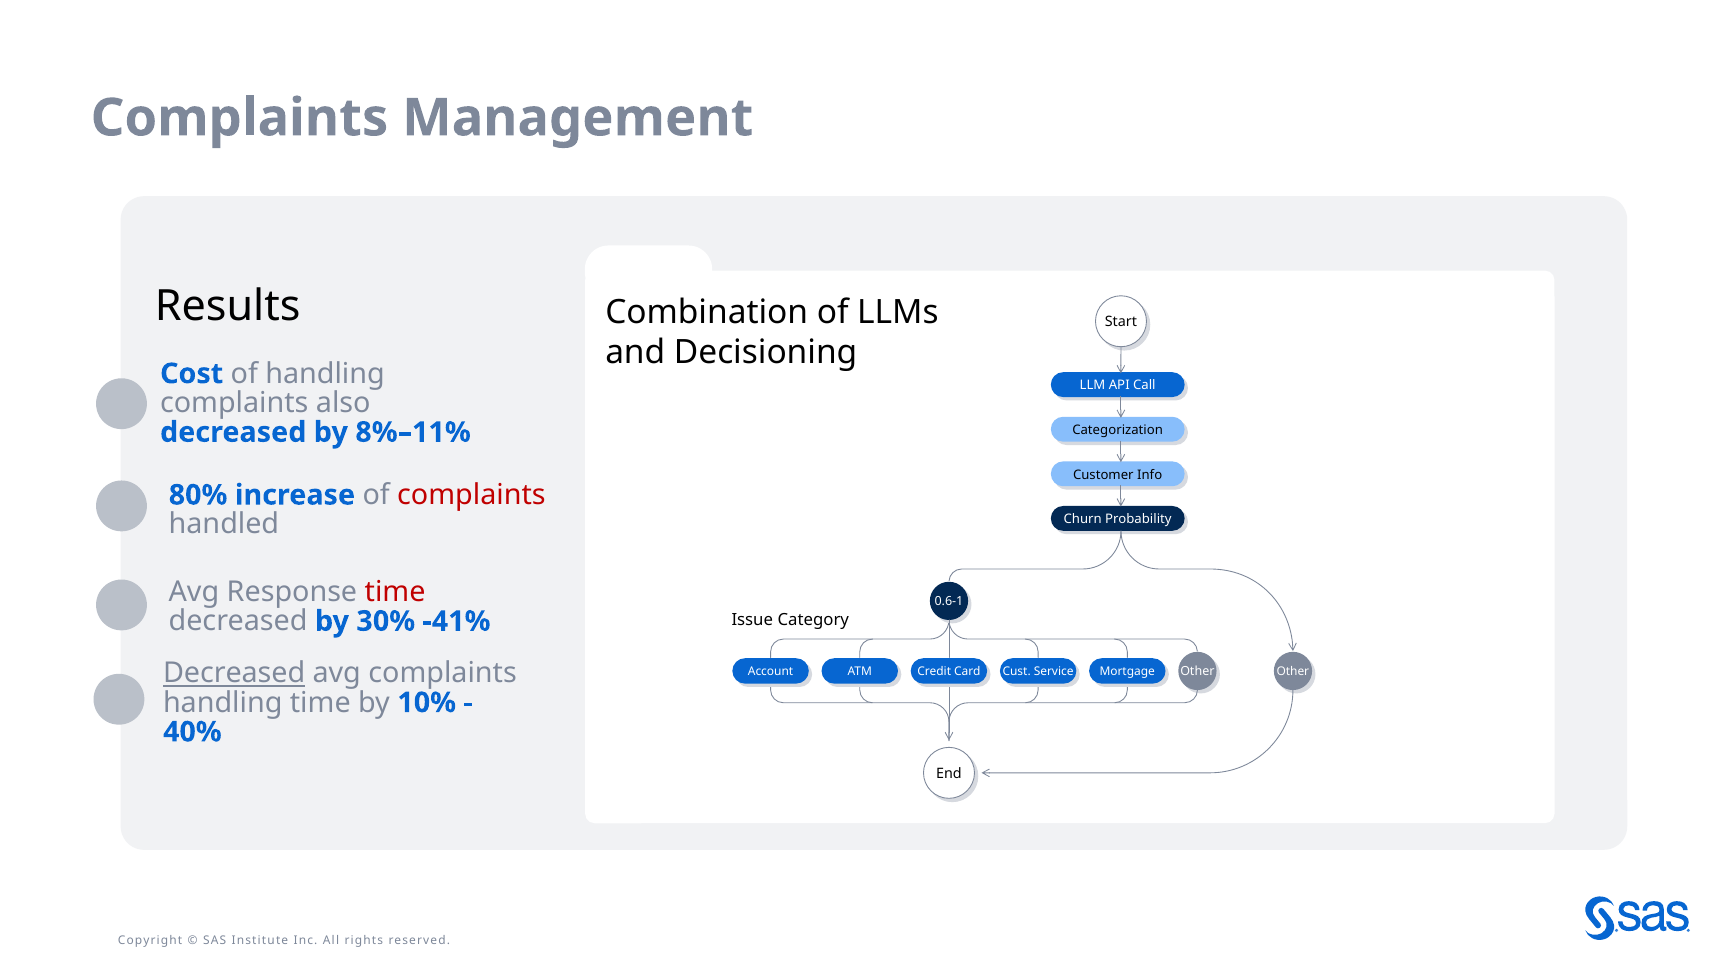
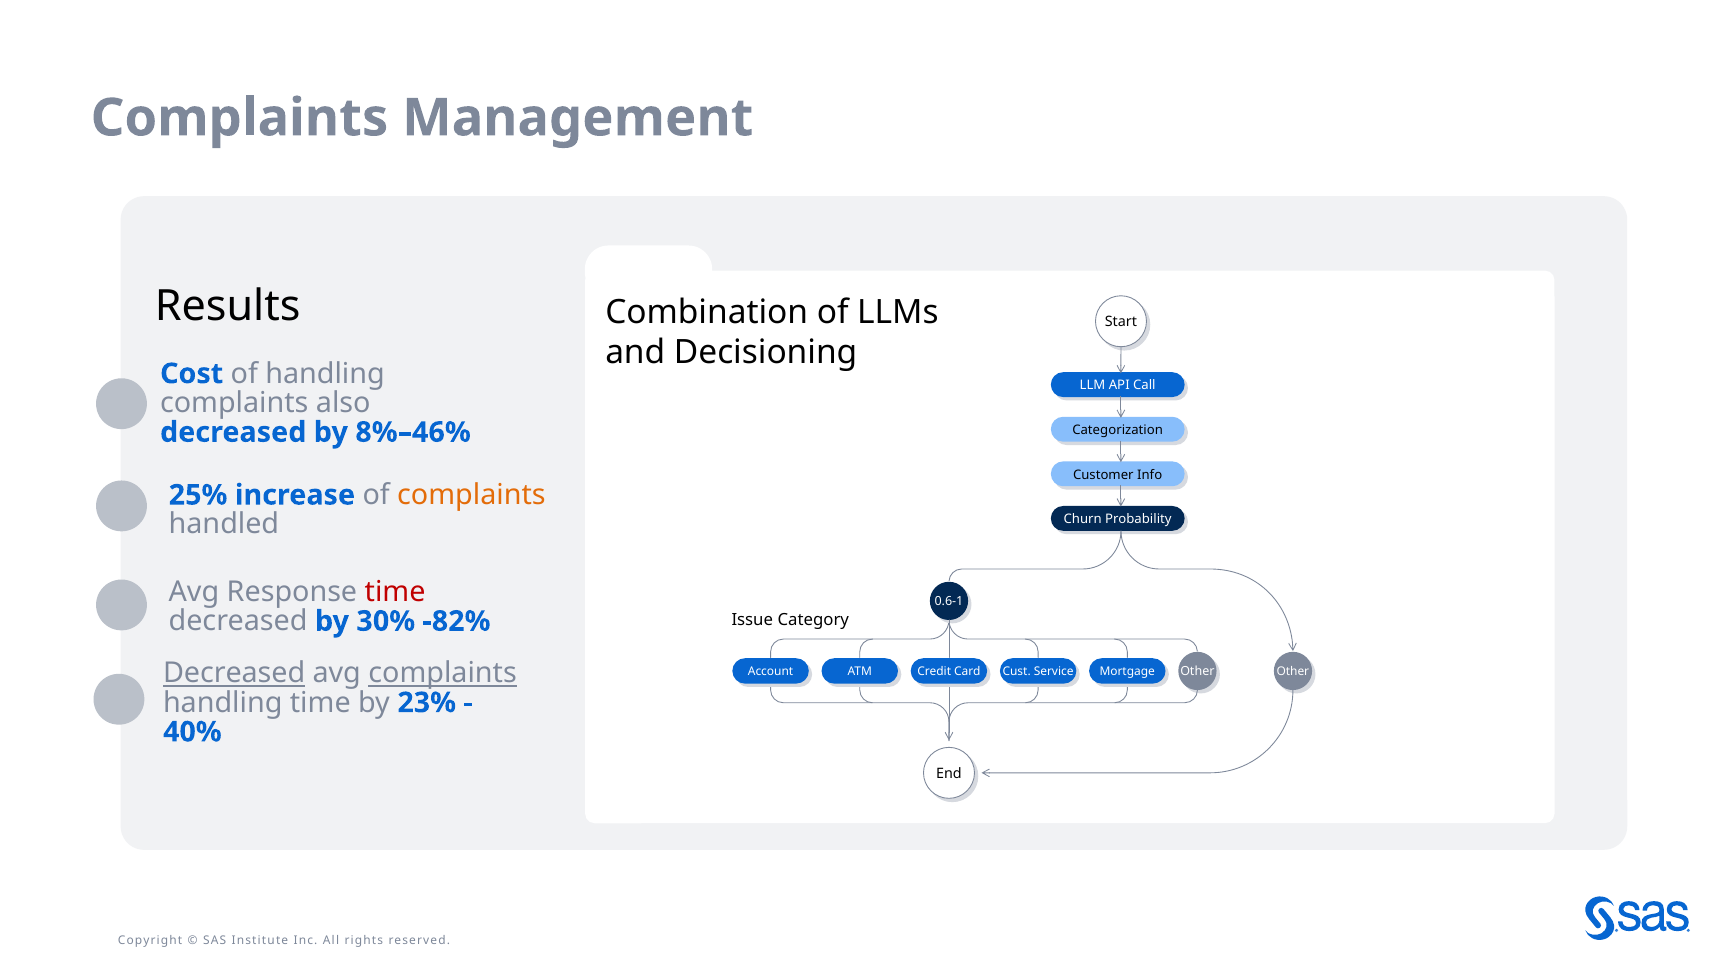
8%–11%: 8%–11% -> 8%–46% (413, 432)
80%: 80% -> 25% (198, 495)
complaints colour: red -> orange (471, 495)
-41%: -41% -> -82% (457, 621)
complaints underline: none -> present (443, 674)
10%: 10% -> 23% (427, 703)
